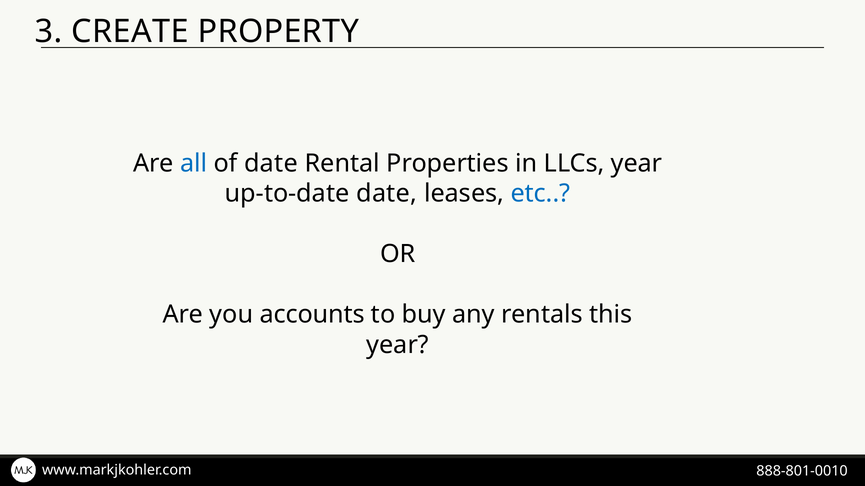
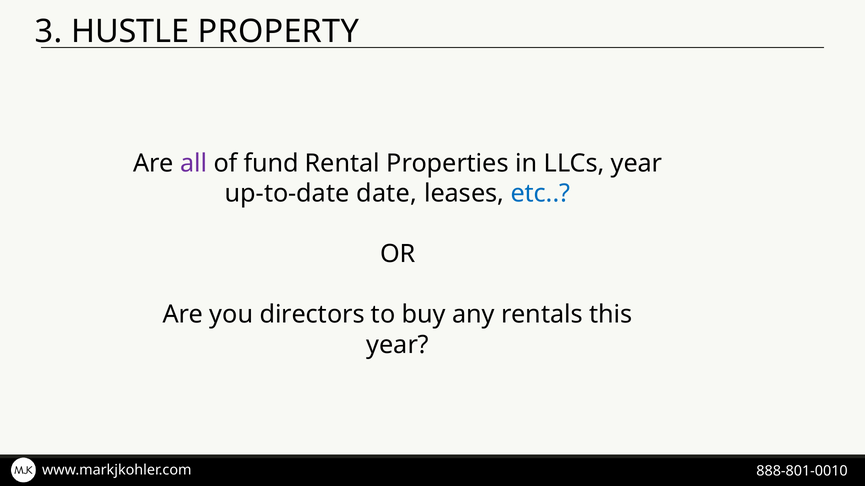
CREATE: CREATE -> HUSTLE (130, 32)
all colour: blue -> purple (194, 163)
of date: date -> fund (271, 163)
accounts: accounts -> directors (312, 315)
